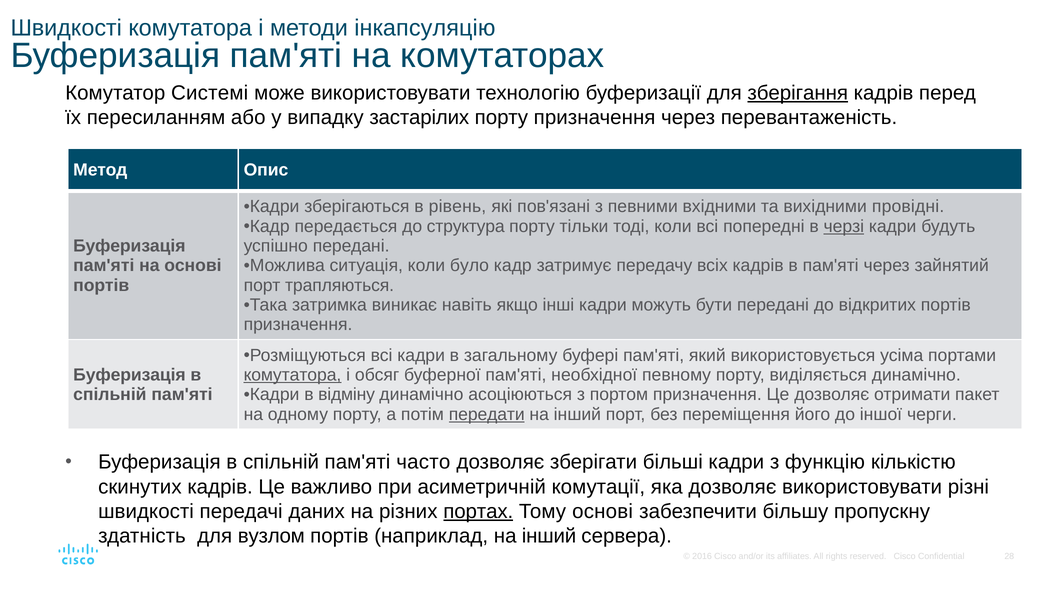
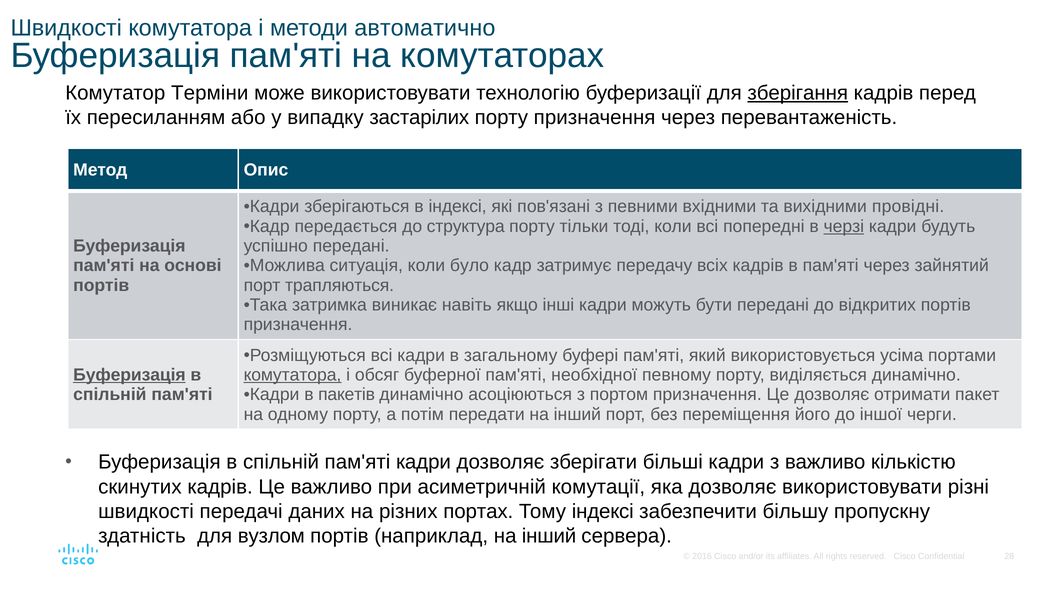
інкапсуляцію: інкапсуляцію -> автоматично (425, 28)
Системі: Системі -> Терміни (210, 93)
в рівень: рівень -> індексі (458, 207)
Буферизація underline: none -> present (129, 375)
відміну: відміну -> пакетів (347, 395)
передати underline: present -> none (487, 414)
пам'яті часто: часто -> кадри (423, 462)
з функцію: функцію -> важливо (825, 462)
портах underline: present -> none (478, 511)
Тому основі: основі -> індексі (603, 511)
